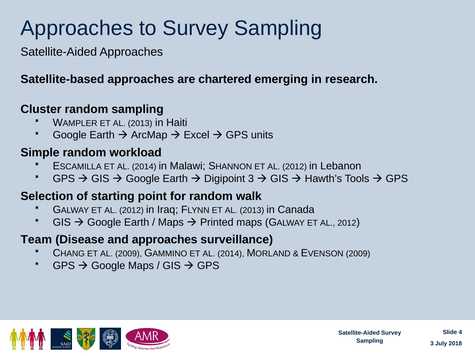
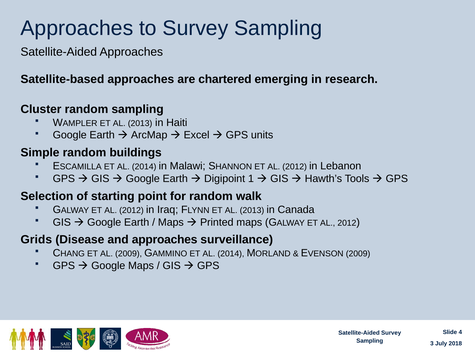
workload: workload -> buildings (136, 153)
Digipoint 3: 3 -> 1 (251, 179)
Team: Team -> Grids (36, 240)
